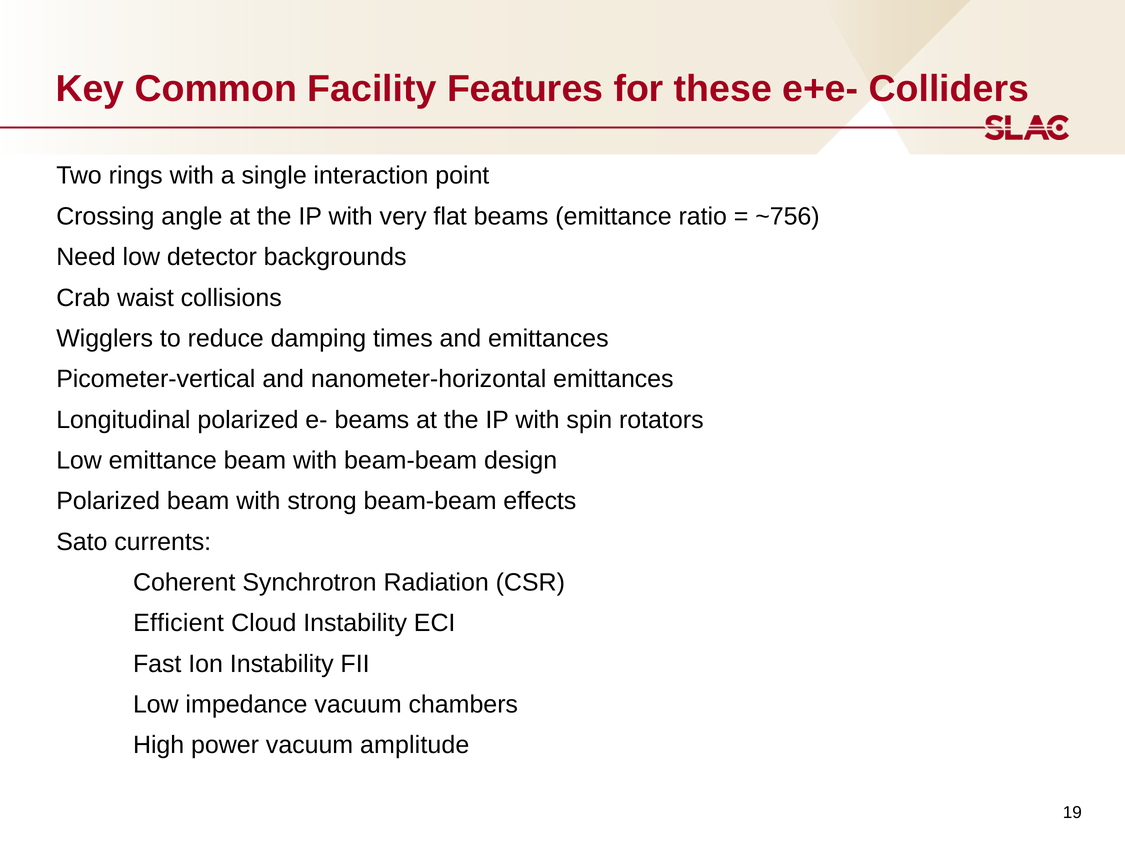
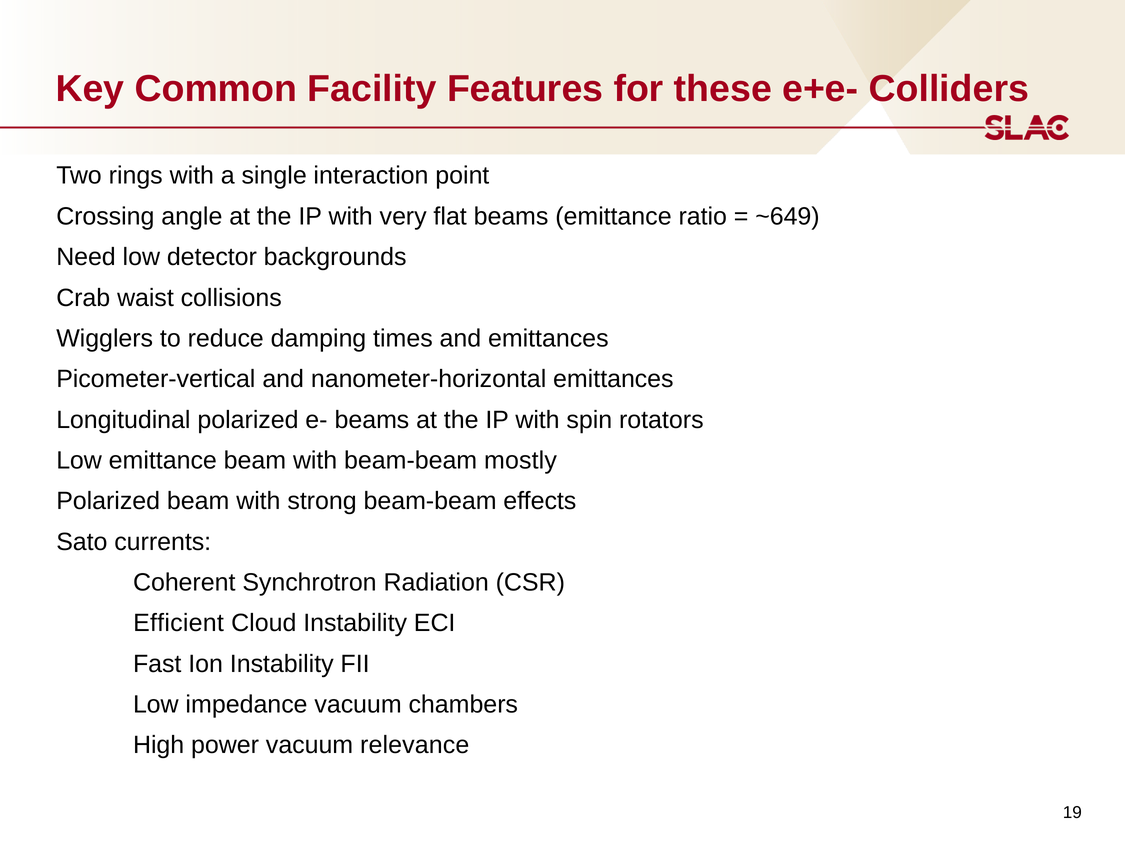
~756: ~756 -> ~649 (787, 216)
design: design -> mostly (521, 460)
amplitude: amplitude -> relevance (415, 745)
